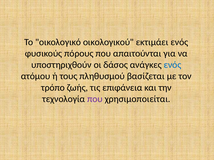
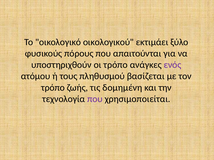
εκτιμάει ενός: ενός -> ξύλο (179, 42)
οι δάσος: δάσος -> τρόπο (116, 65)
ενός colour: blue -> purple (172, 65)
επιφάνεια: επιφάνεια -> δομημένη (122, 88)
